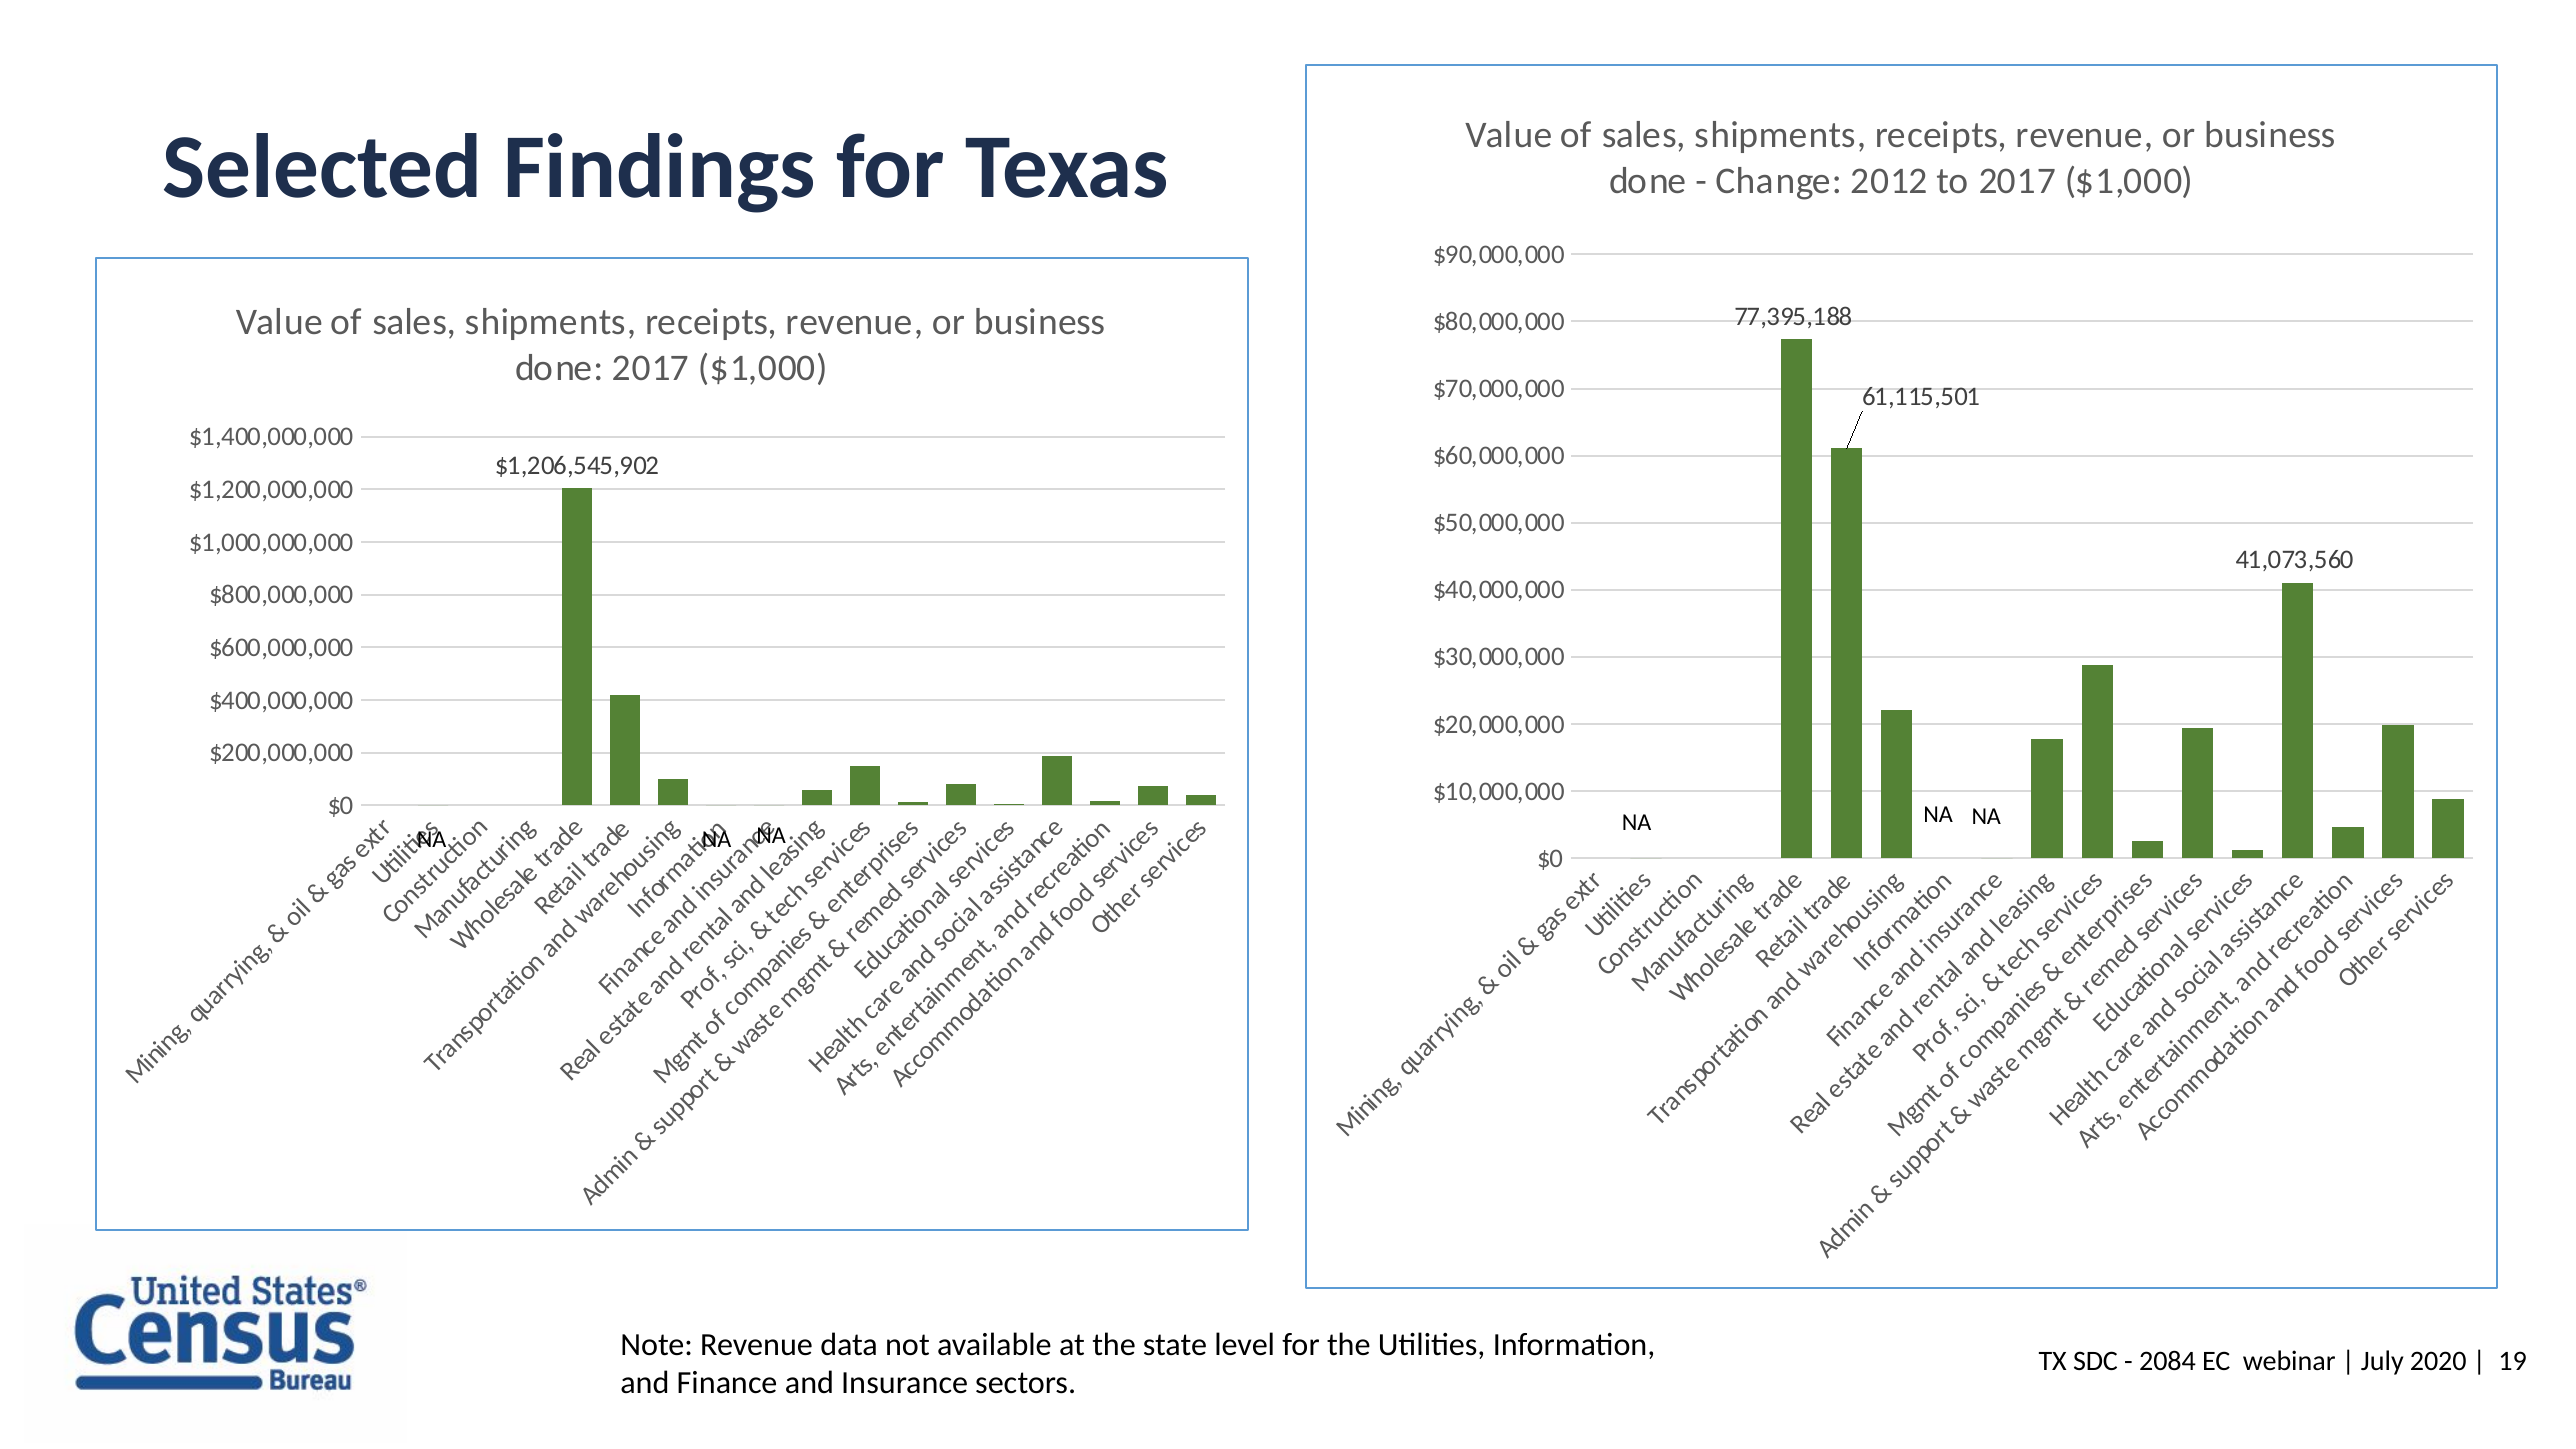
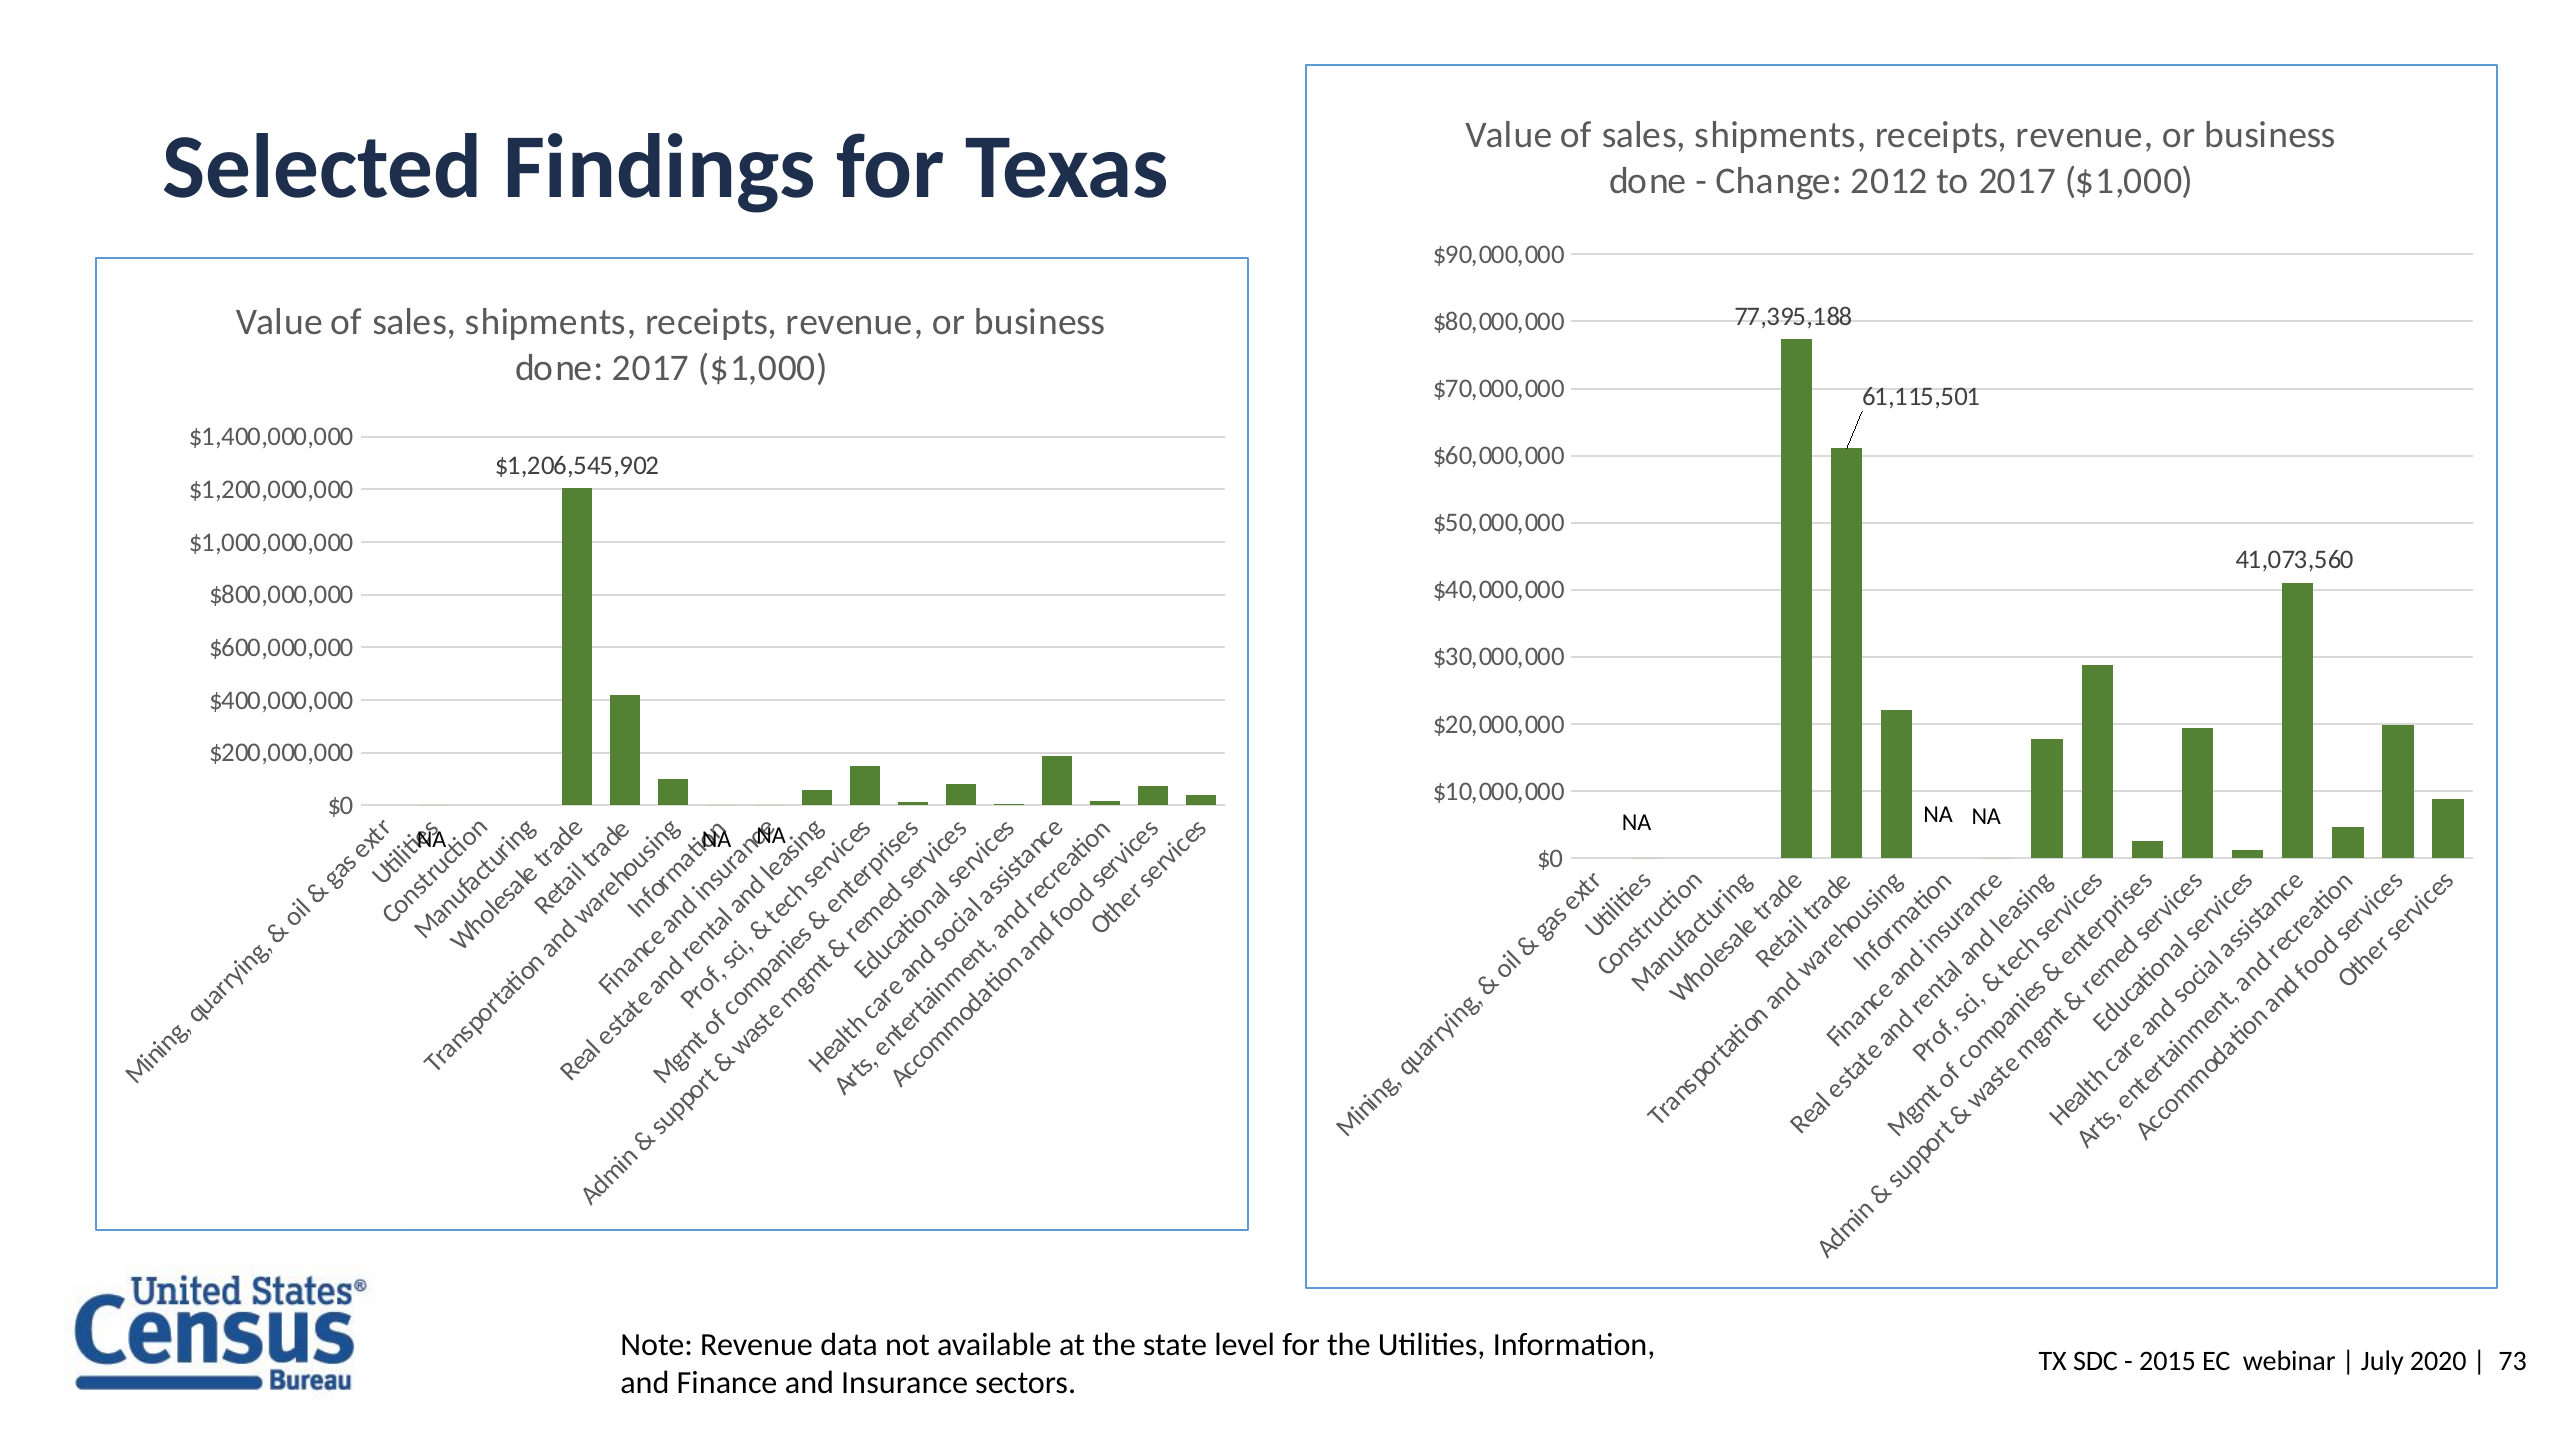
2084: 2084 -> 2015 (2168, 1361)
19: 19 -> 73 (2513, 1361)
